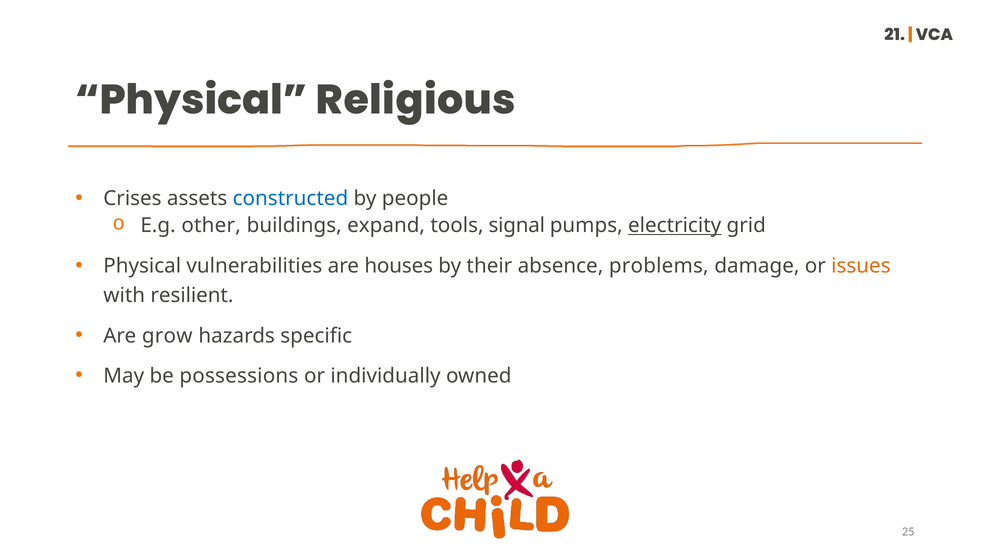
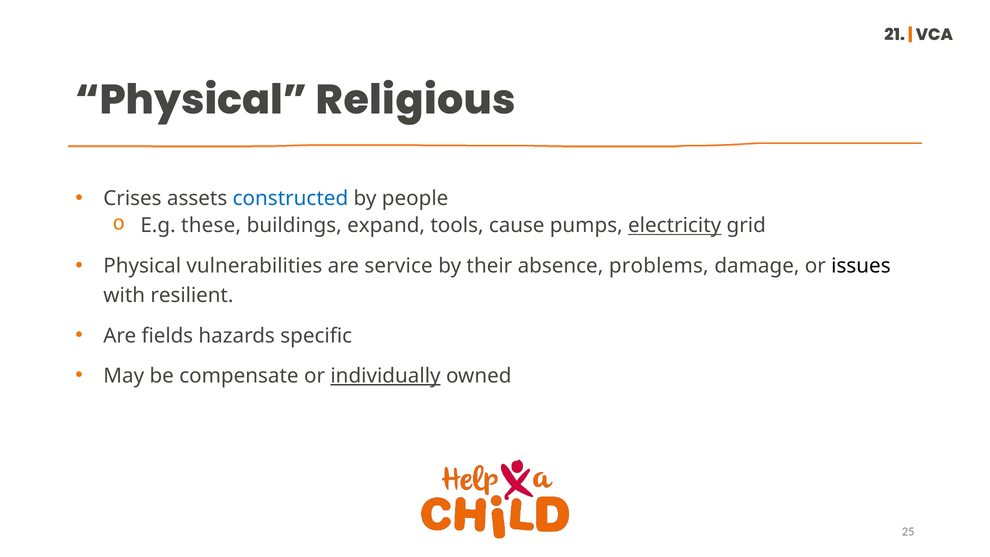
other: other -> these (211, 225)
signal: signal -> cause (517, 225)
houses: houses -> service (399, 266)
issues colour: orange -> black (861, 266)
grow: grow -> fields (167, 336)
possessions: possessions -> compensate (239, 376)
individually underline: none -> present (386, 376)
